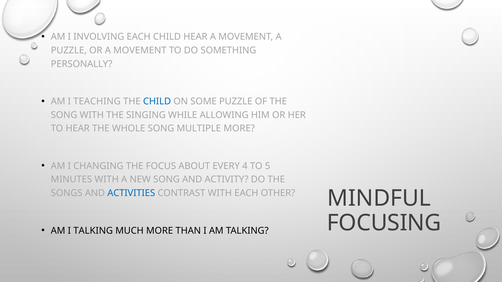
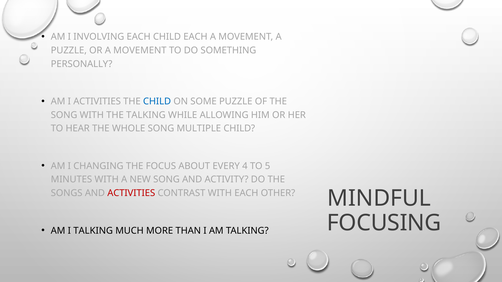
CHILD HEAR: HEAR -> EACH (195, 37)
I TEACHING: TEACHING -> ACTIVITIES (97, 102)
THE SINGING: SINGING -> TALKING (146, 115)
MULTIPLE MORE: MORE -> CHILD (239, 129)
ACTIVITIES colour: blue -> red (131, 193)
